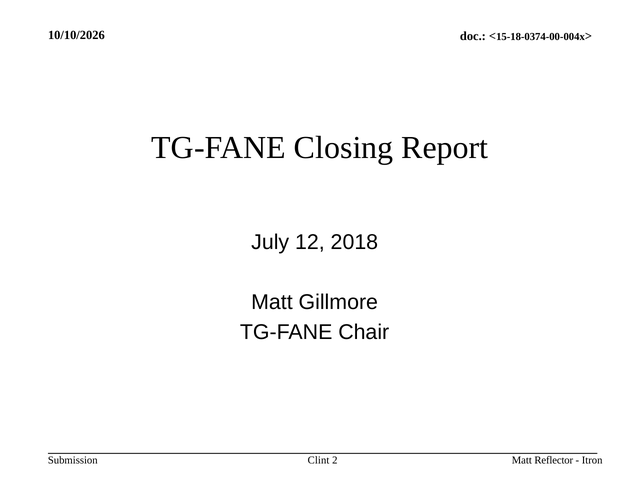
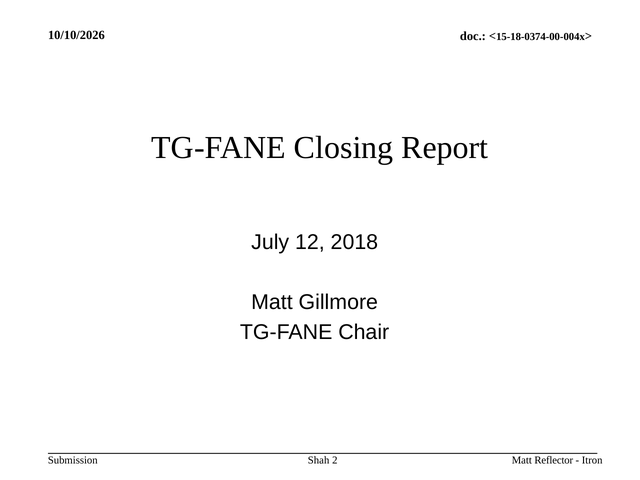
Clint: Clint -> Shah (319, 460)
